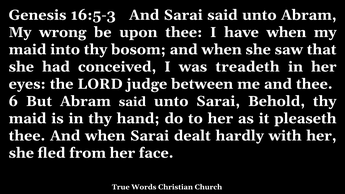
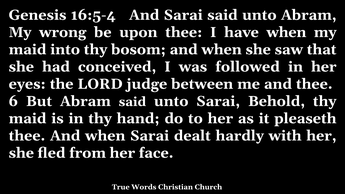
16:5-3: 16:5-3 -> 16:5-4 (93, 15)
treadeth: treadeth -> followed (248, 67)
